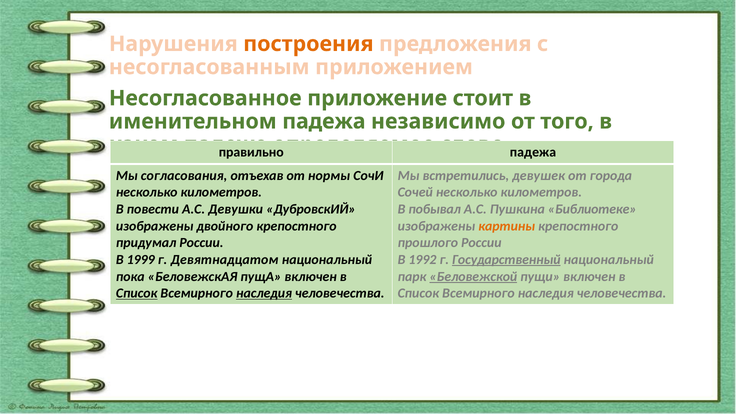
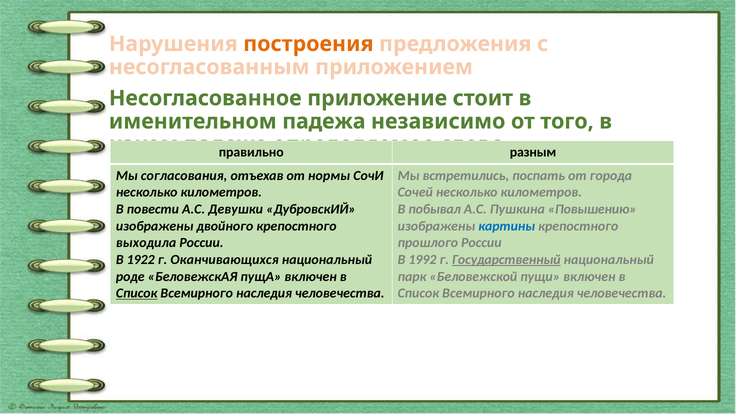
падежа: падежа -> разным (533, 152)
девушек: девушек -> поспать (539, 175)
Библиотеке: Библиотеке -> Повышению (592, 209)
картины colour: orange -> blue (507, 226)
придумал: придумал -> выходила (146, 243)
1999: 1999 -> 1922 (141, 260)
Девятнадцатом: Девятнадцатом -> Оканчивающихся (225, 260)
пока: пока -> роде (130, 277)
Беловежской underline: present -> none (473, 277)
наследия underline: present -> none (264, 293)
